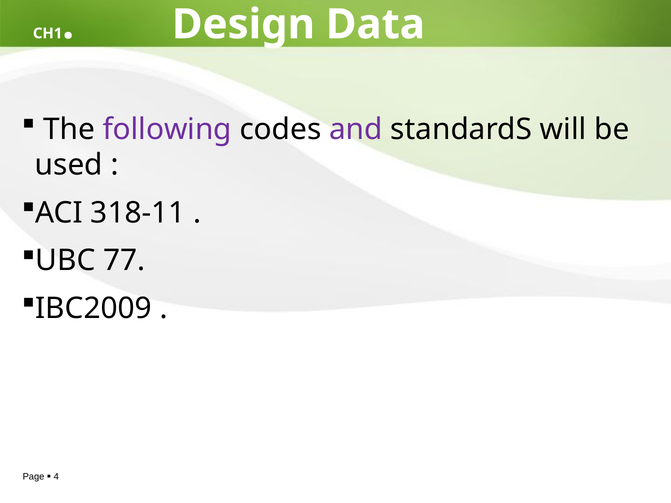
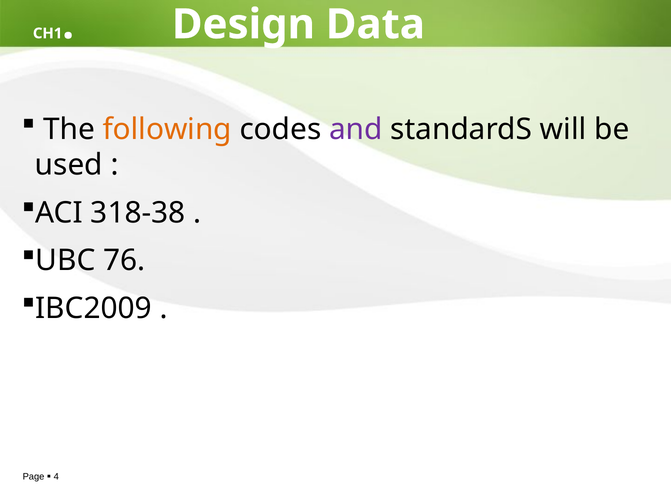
following colour: purple -> orange (167, 129)
318-11: 318-11 -> 318-38 (138, 213)
77: 77 -> 76 (124, 261)
